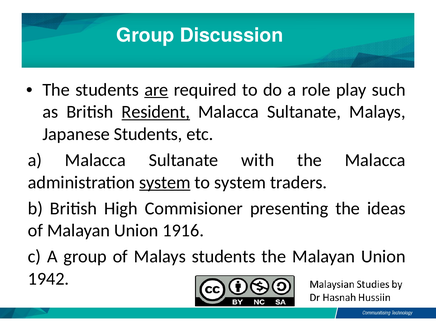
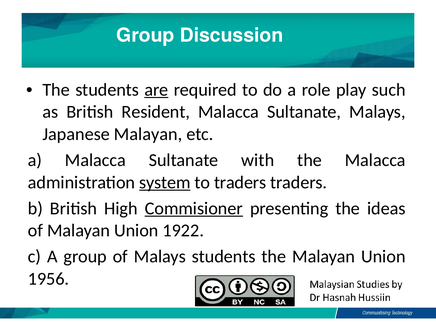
Resident underline: present -> none (156, 112)
Japanese Students: Students -> Malayan (148, 134)
to system: system -> traders (240, 182)
Commisioner underline: none -> present (194, 208)
1916: 1916 -> 1922 (183, 231)
1942: 1942 -> 1956 (49, 279)
